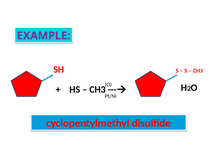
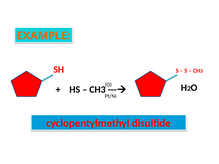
EXAMPLE colour: purple -> orange (44, 36)
